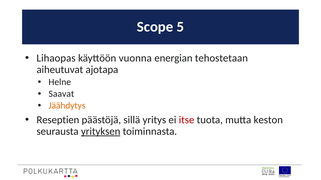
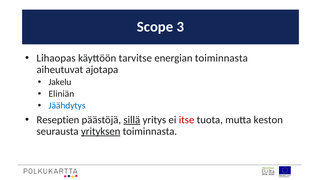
5: 5 -> 3 (180, 27)
vuonna: vuonna -> tarvitse (135, 58)
energian tehostetaan: tehostetaan -> toiminnasta (221, 58)
Helne: Helne -> Jakelu (60, 82)
Saavat: Saavat -> Eliniän (61, 94)
Jäähdytys colour: orange -> blue (67, 106)
sillä underline: none -> present (132, 120)
